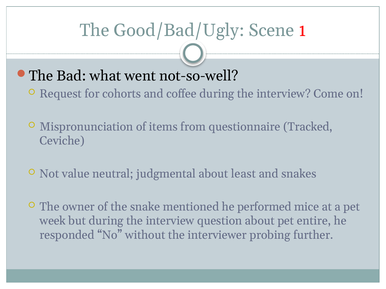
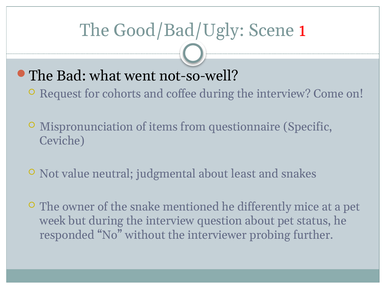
Tracked: Tracked -> Specific (308, 127)
performed: performed -> differently (264, 207)
entire: entire -> status (314, 221)
